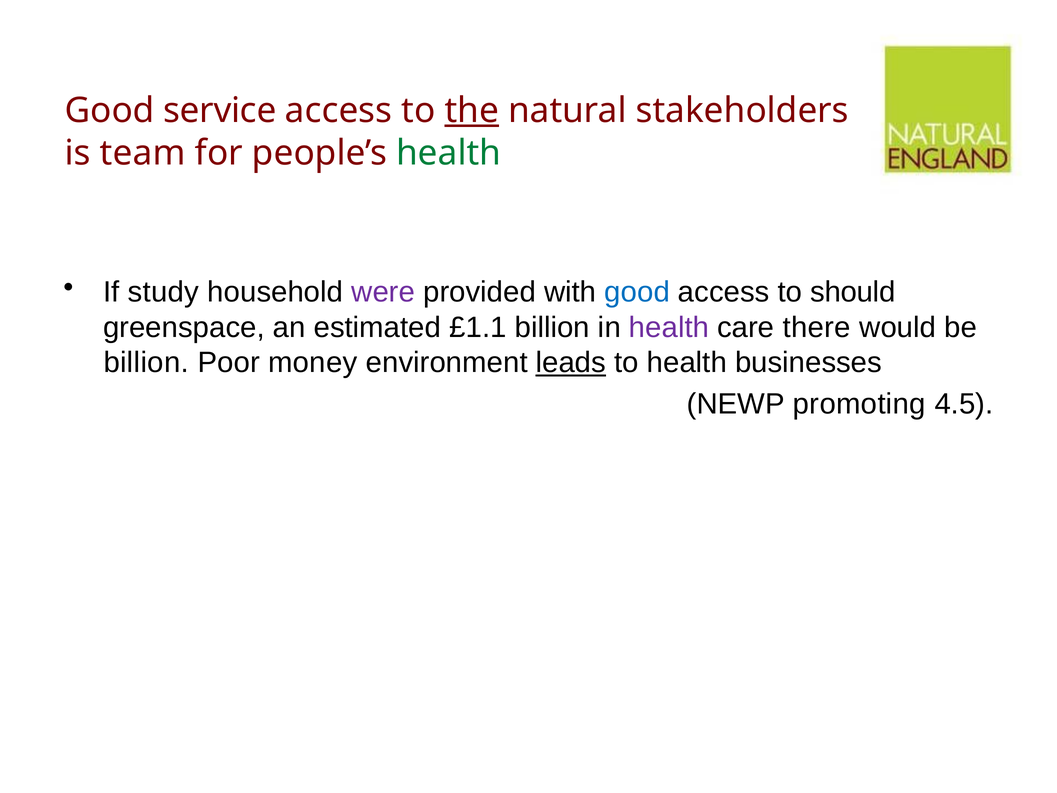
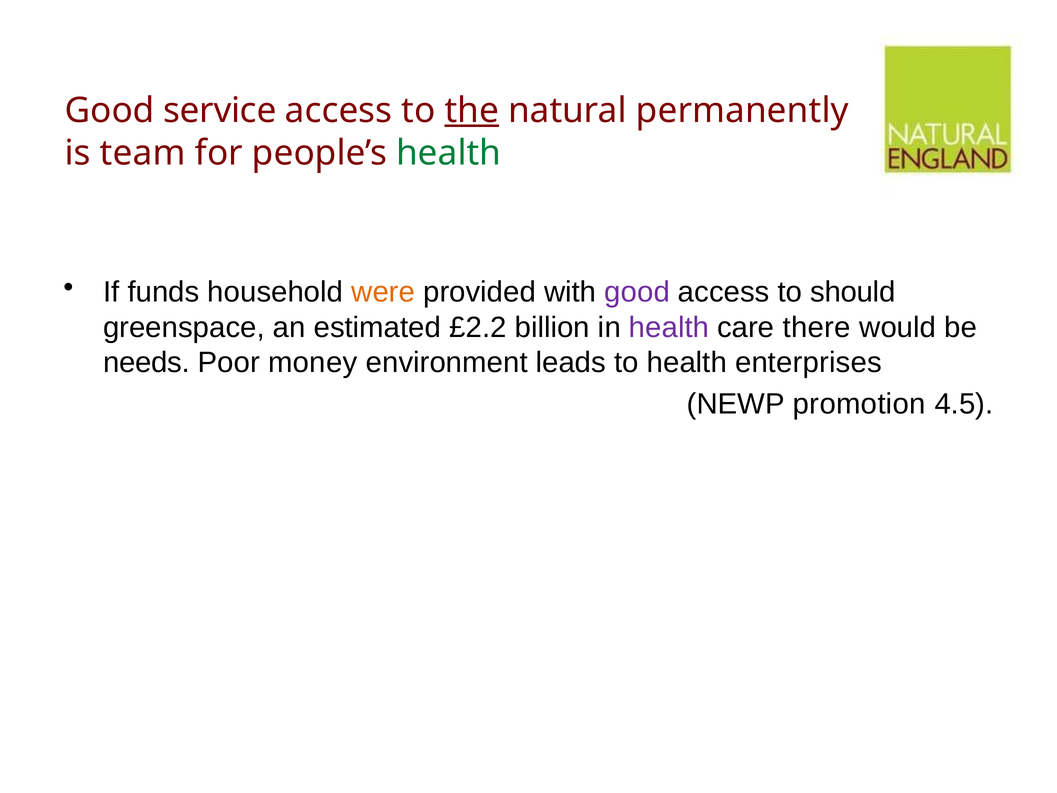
stakeholders: stakeholders -> permanently (742, 111)
study: study -> funds (163, 292)
were colour: purple -> orange (383, 292)
good colour: blue -> purple (637, 292)
£1.1: £1.1 -> £2.2 (478, 327)
billion: billion -> needs (146, 363)
leads underline: present -> none (571, 363)
businesses: businesses -> enterprises (808, 363)
promoting: promoting -> promotion (859, 404)
